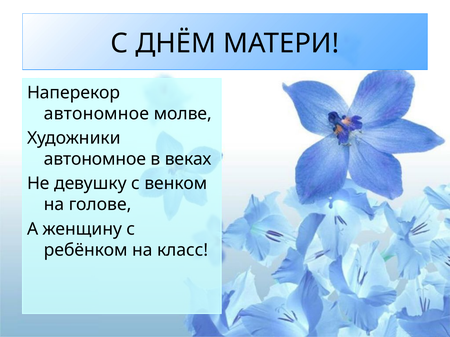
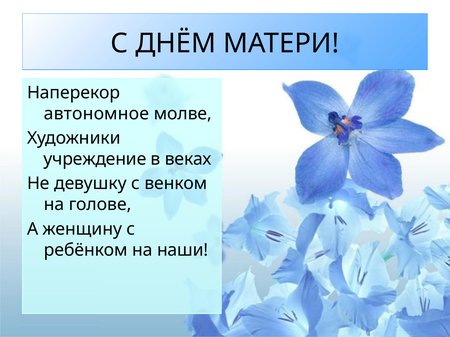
автономное: автономное -> учреждение (95, 159)
класс: класс -> наши (183, 250)
